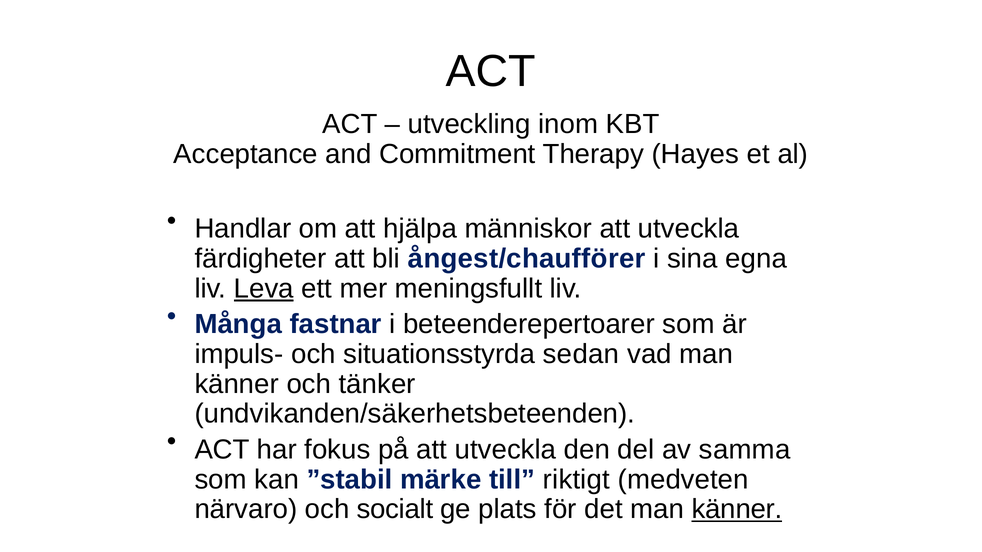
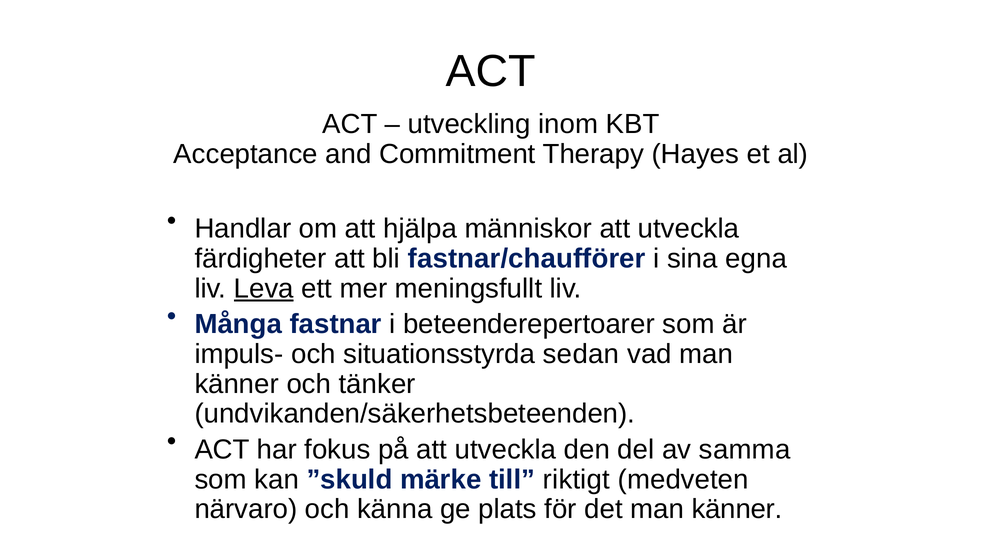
ångest/chaufförer: ångest/chaufförer -> fastnar/chaufförer (527, 259)
”stabil: ”stabil -> ”skuld (349, 480)
socialt: socialt -> känna (395, 510)
känner underline: present -> none (737, 510)
